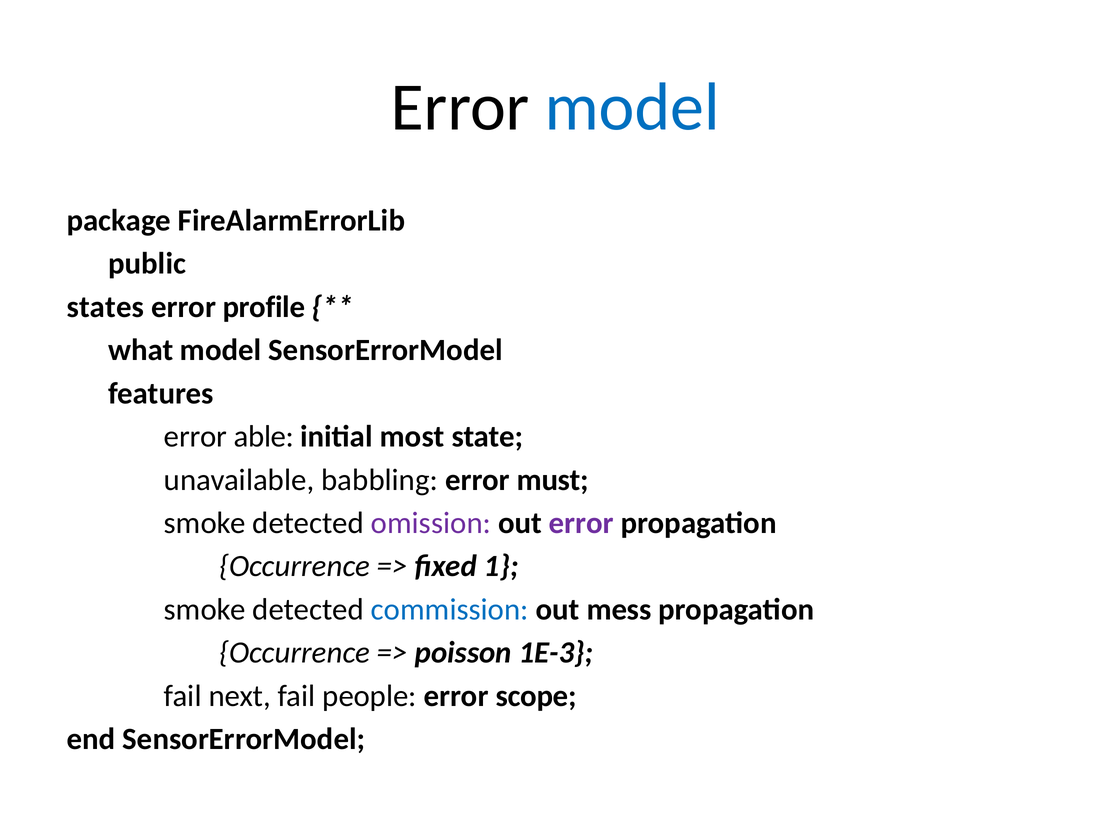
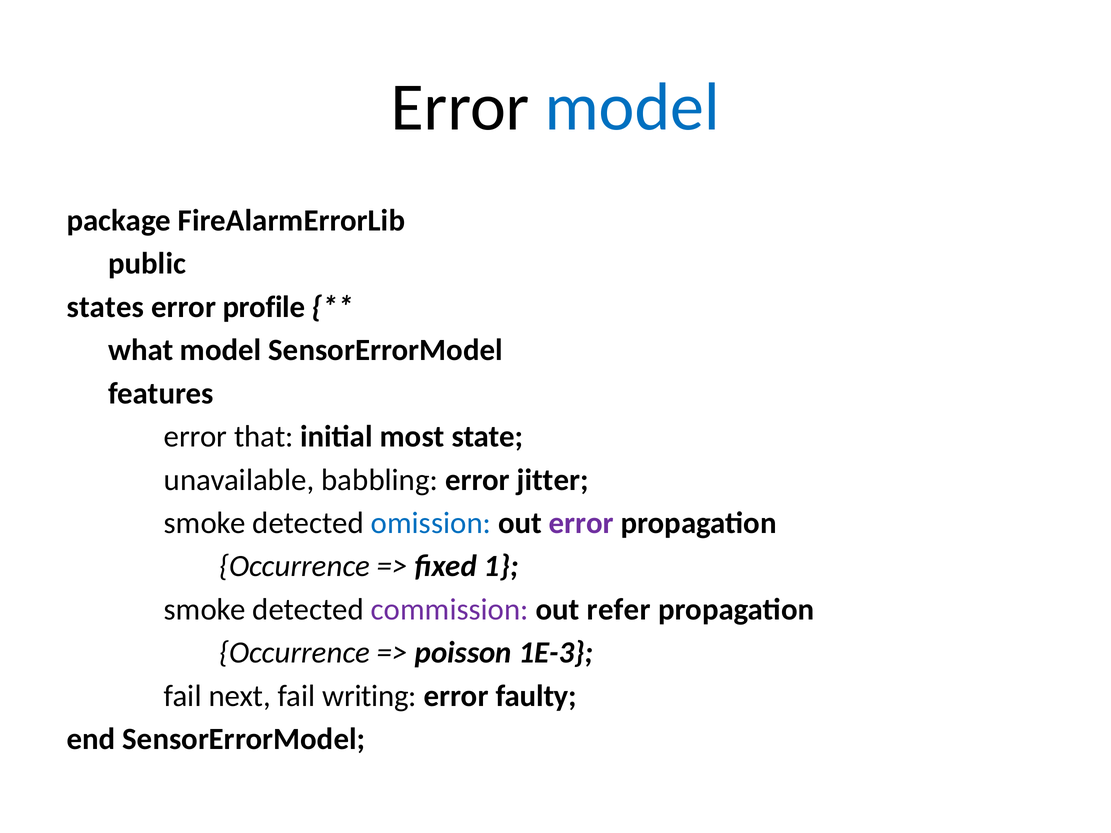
able: able -> that (264, 437)
must: must -> jitter (553, 480)
omission colour: purple -> blue (431, 523)
commission colour: blue -> purple (450, 610)
mess: mess -> refer (619, 610)
people: people -> writing (370, 696)
scope: scope -> faulty (536, 696)
